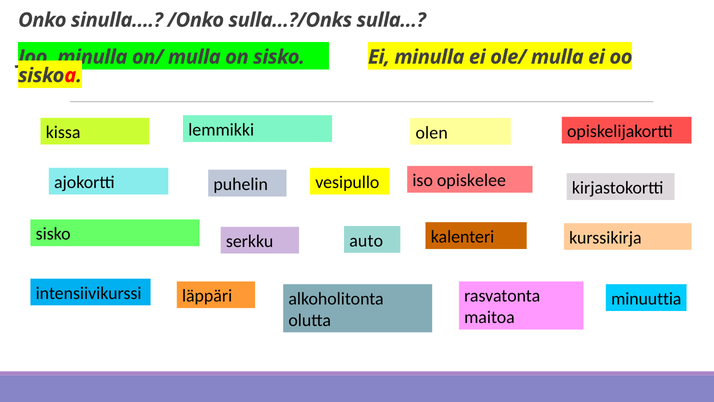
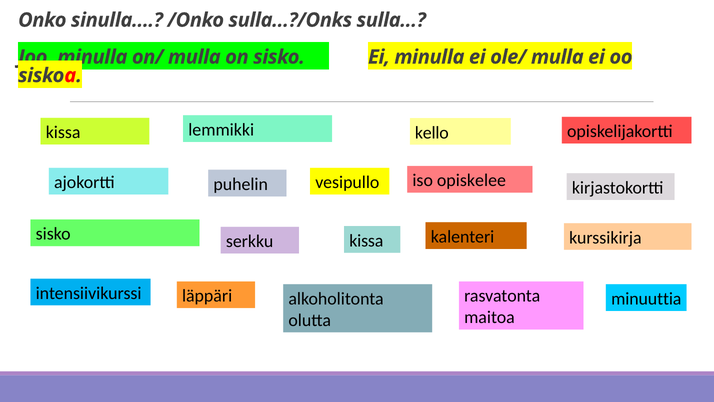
olen: olen -> kello (432, 132)
auto: auto -> kissa (366, 240)
